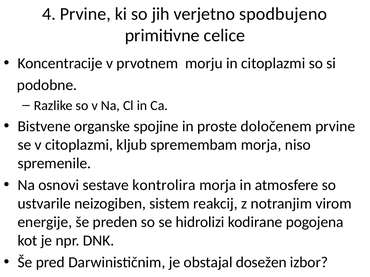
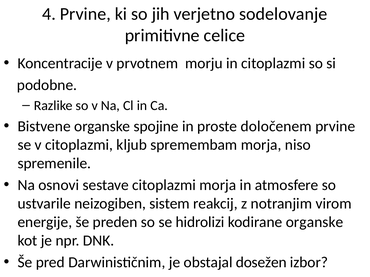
spodbujeno: spodbujeno -> sodelovanje (283, 14)
sestave kontrolira: kontrolira -> citoplazmi (164, 185)
kodirane pogojena: pogojena -> organske (315, 222)
